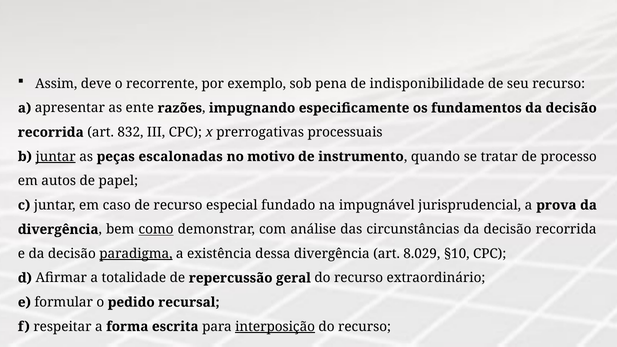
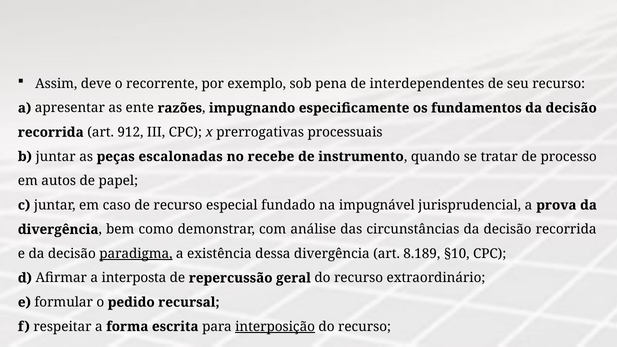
indisponibilidade: indisponibilidade -> interdependentes (427, 84)
832: 832 -> 912 (130, 132)
juntar underline: present -> none (56, 157)
motivo: motivo -> recebe (271, 157)
como underline: present -> none (156, 229)
8.029: 8.029 -> 8.189 (422, 254)
totalidade: totalidade -> interposta (134, 278)
